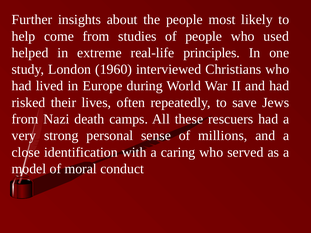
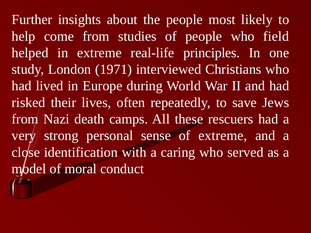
used: used -> field (276, 36)
1960: 1960 -> 1971 (114, 69)
of millions: millions -> extreme (223, 136)
